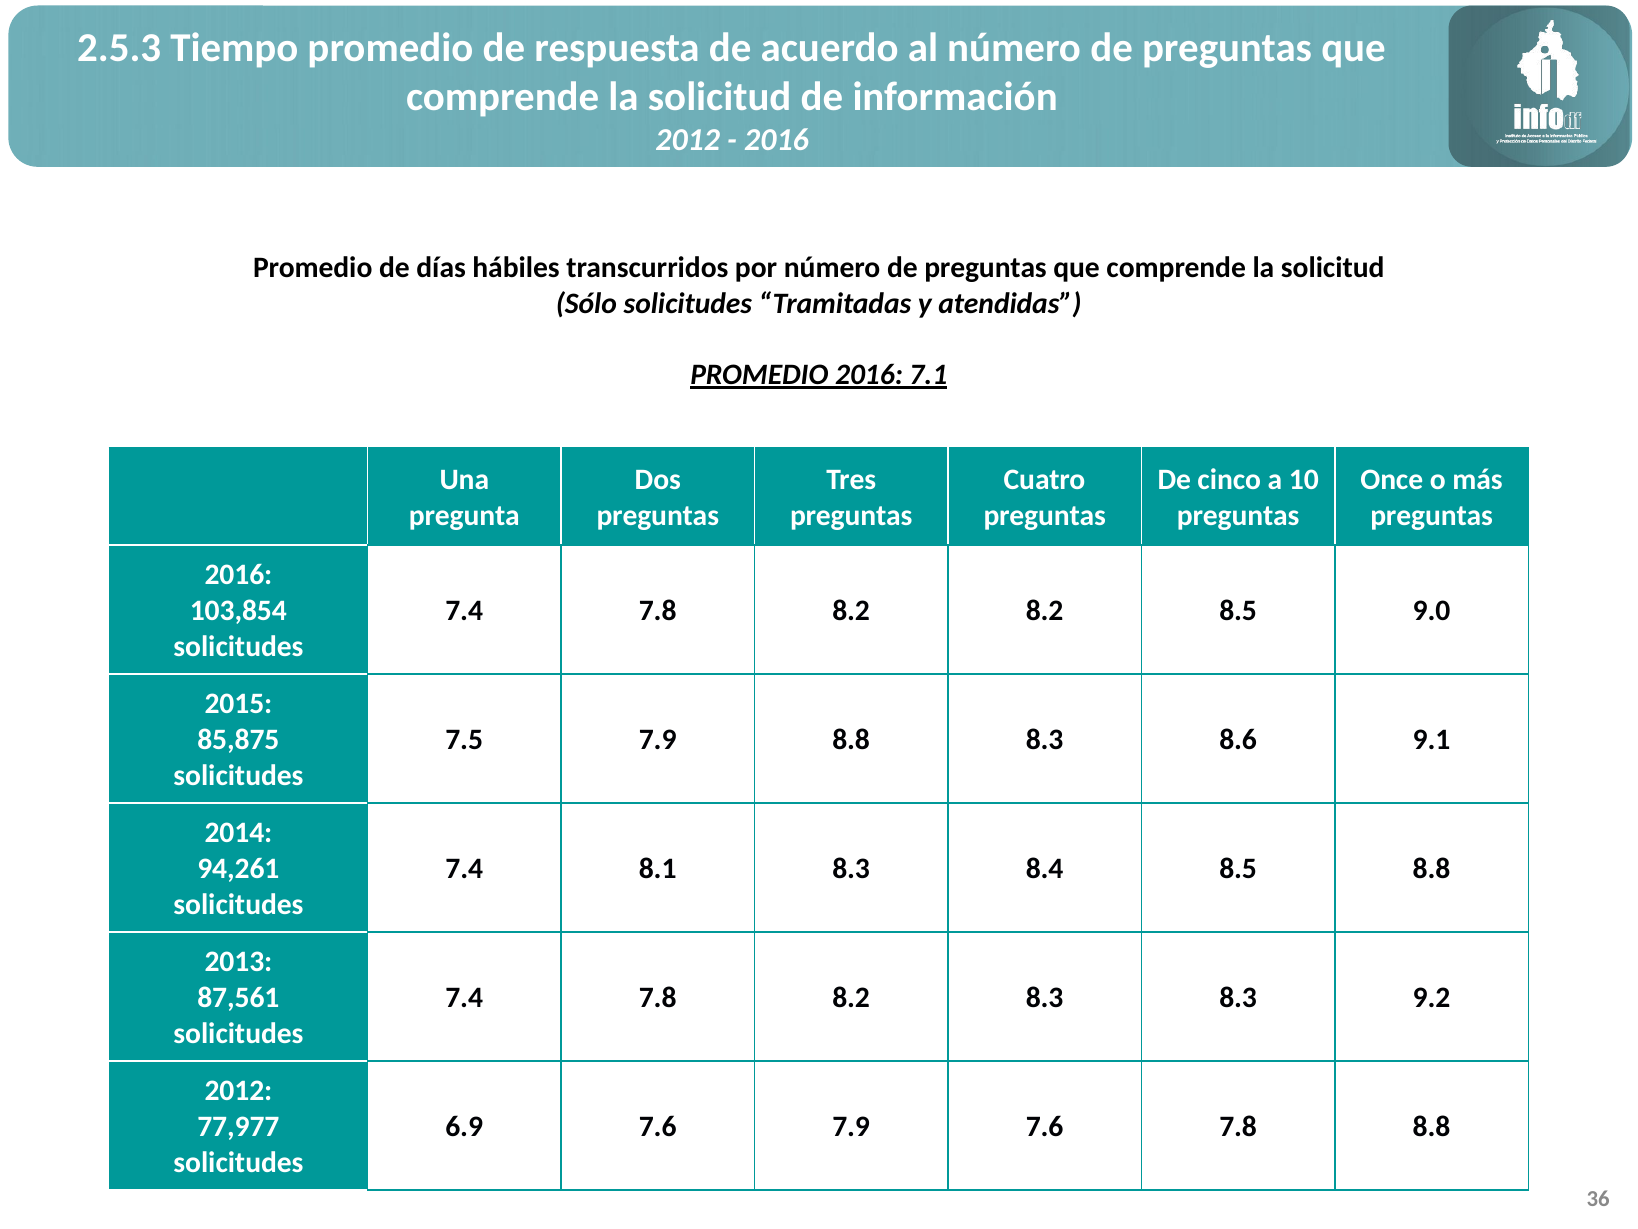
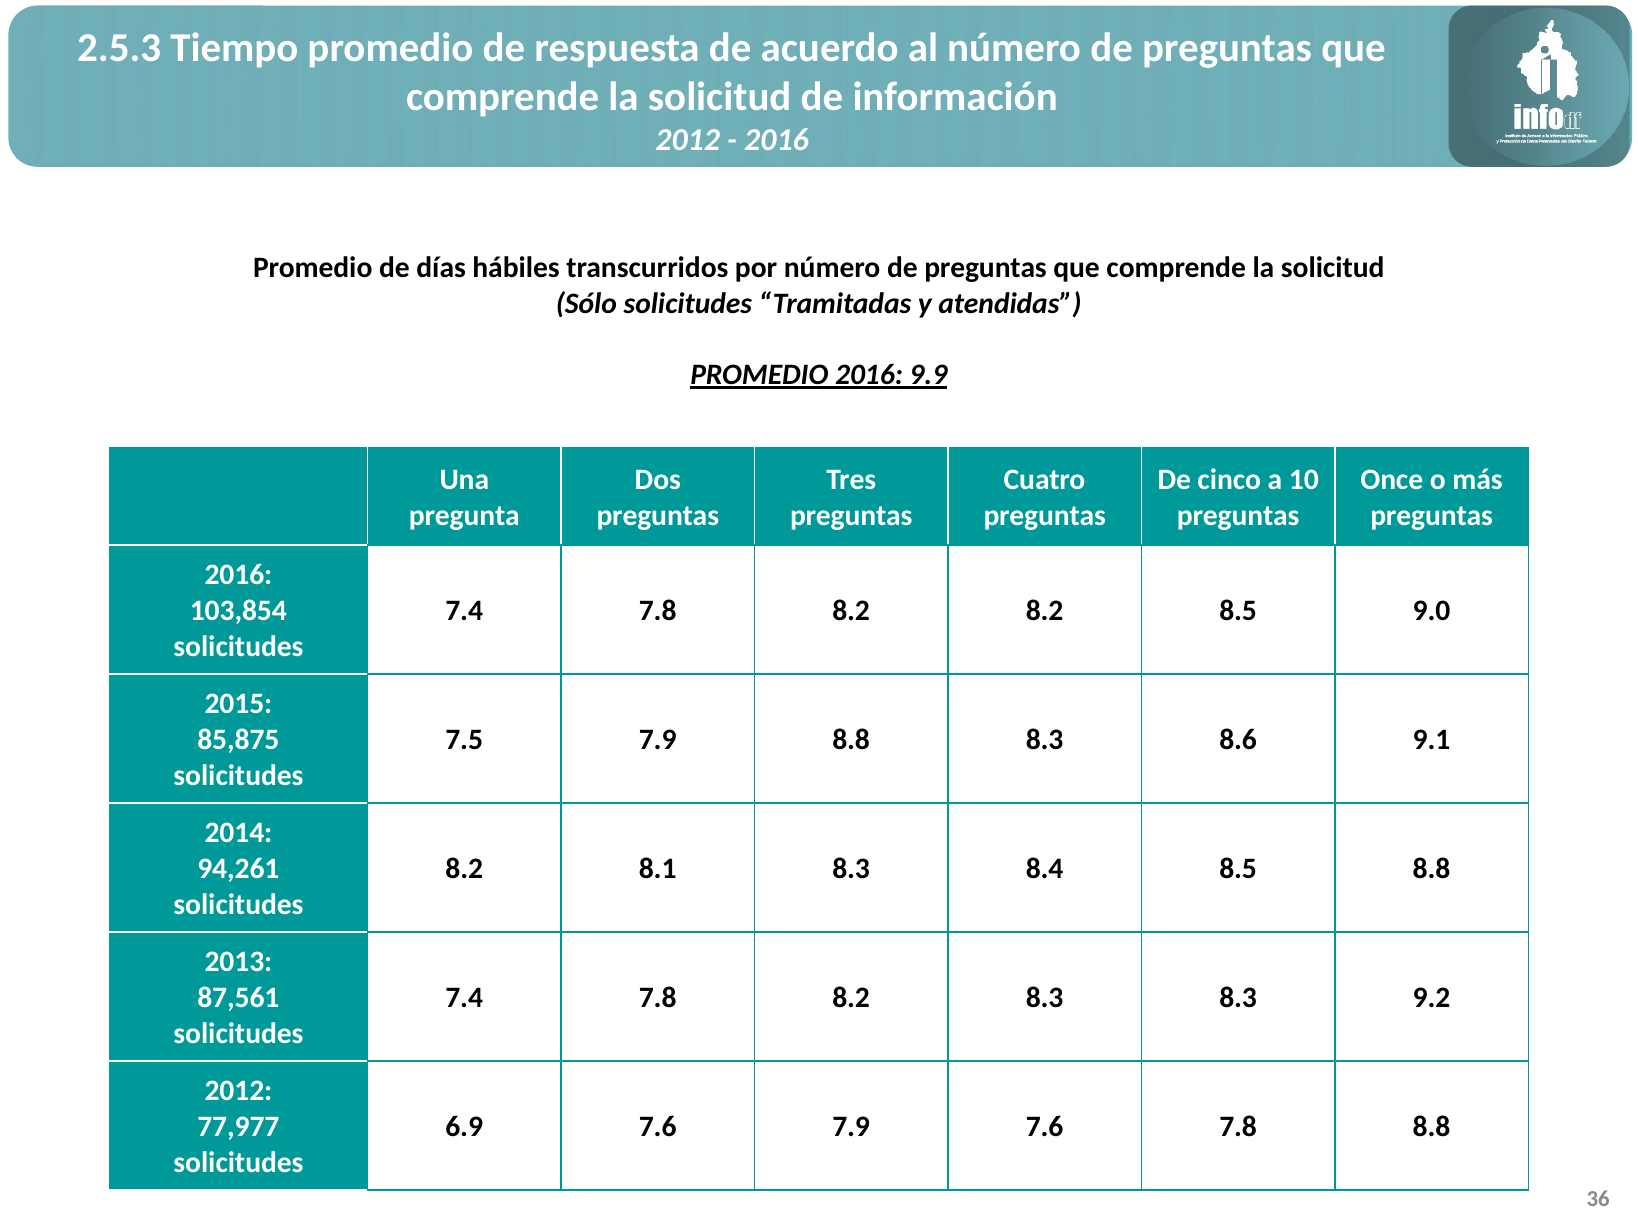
7.1: 7.1 -> 9.9 (928, 375)
7.4: 7.4 -> 8.2 (464, 868)
